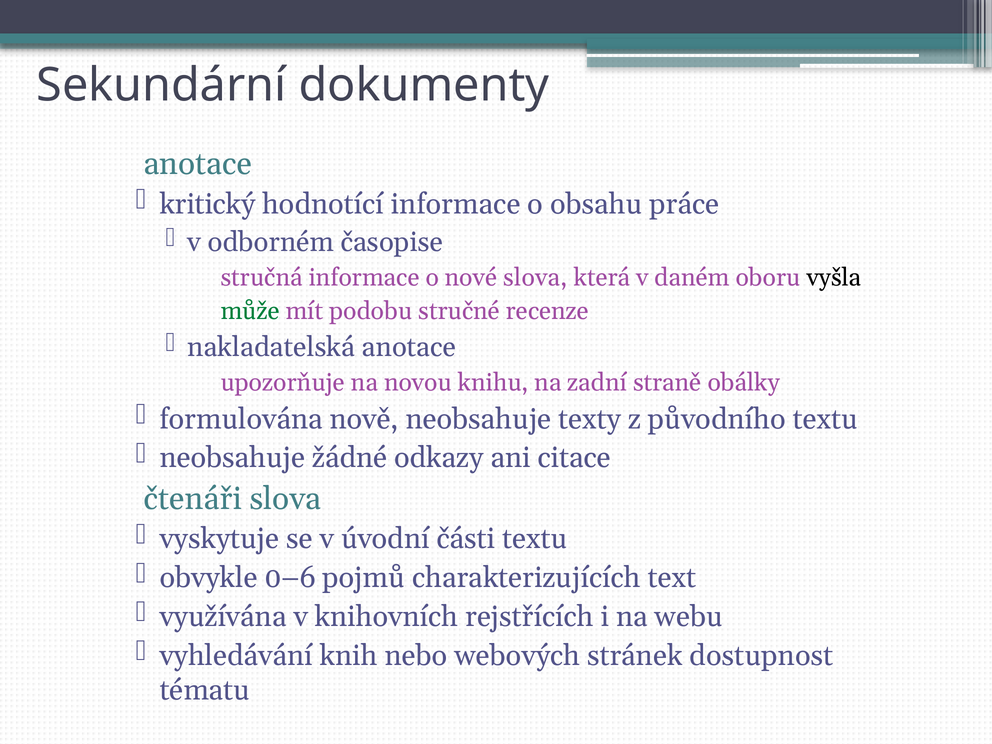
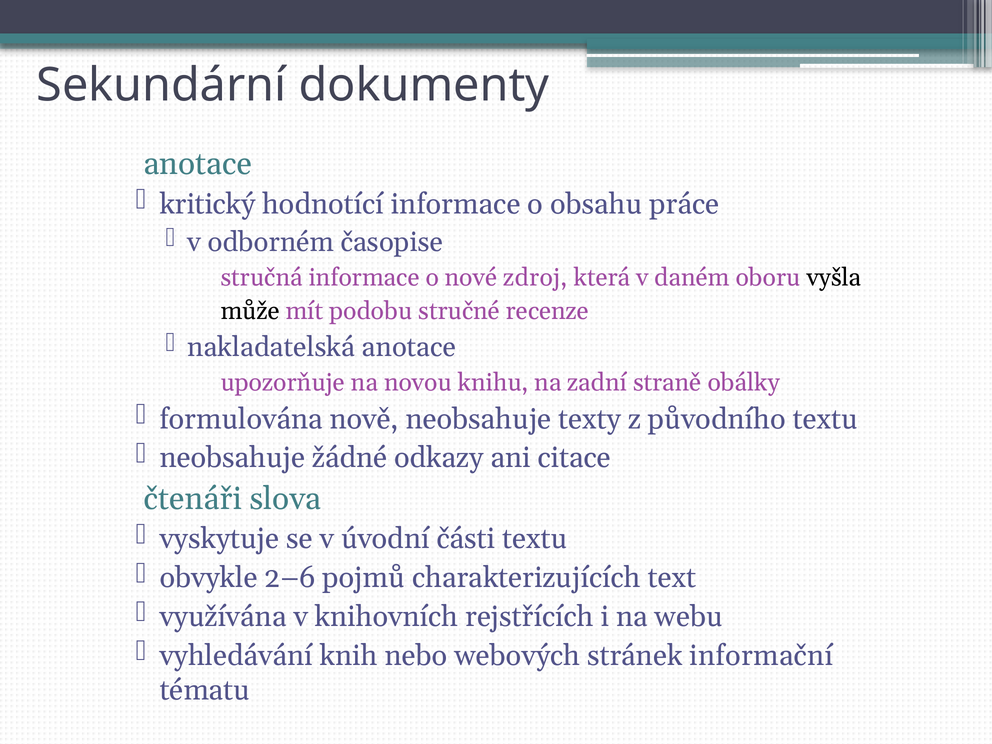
nové slova: slova -> zdroj (535, 277)
může colour: green -> black (250, 311)
0–6: 0–6 -> 2–6 (290, 578)
dostupnost: dostupnost -> informační (761, 655)
